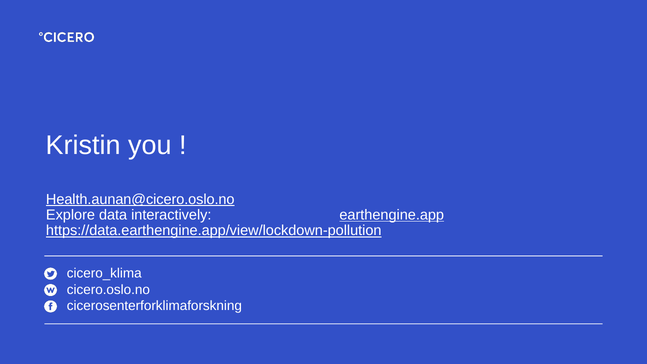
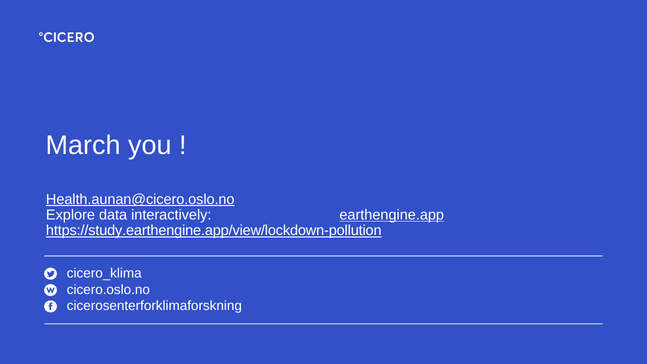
Kristin: Kristin -> March (83, 146)
https://data.earthengine.app/view/lockdown-pollution: https://data.earthengine.app/view/lockdown-pollution -> https://study.earthengine.app/view/lockdown-pollution (214, 231)
